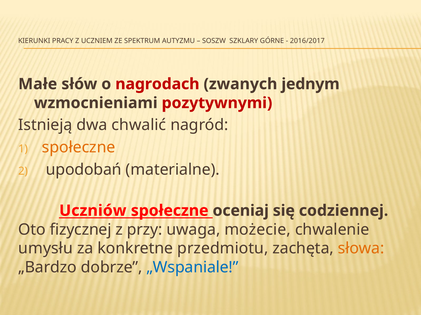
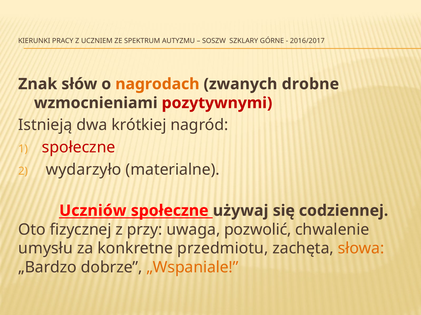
Małe: Małe -> Znak (38, 84)
nagrodach colour: red -> orange (157, 84)
jednym: jednym -> drobne (310, 84)
chwalić: chwalić -> krótkiej (139, 125)
społeczne colour: orange -> red (79, 148)
upodobań: upodobań -> wydarzyło (84, 170)
oceniaj: oceniaj -> używaj (241, 211)
możecie: możecie -> pozwolić (258, 230)
„Wspaniale colour: blue -> orange (192, 268)
